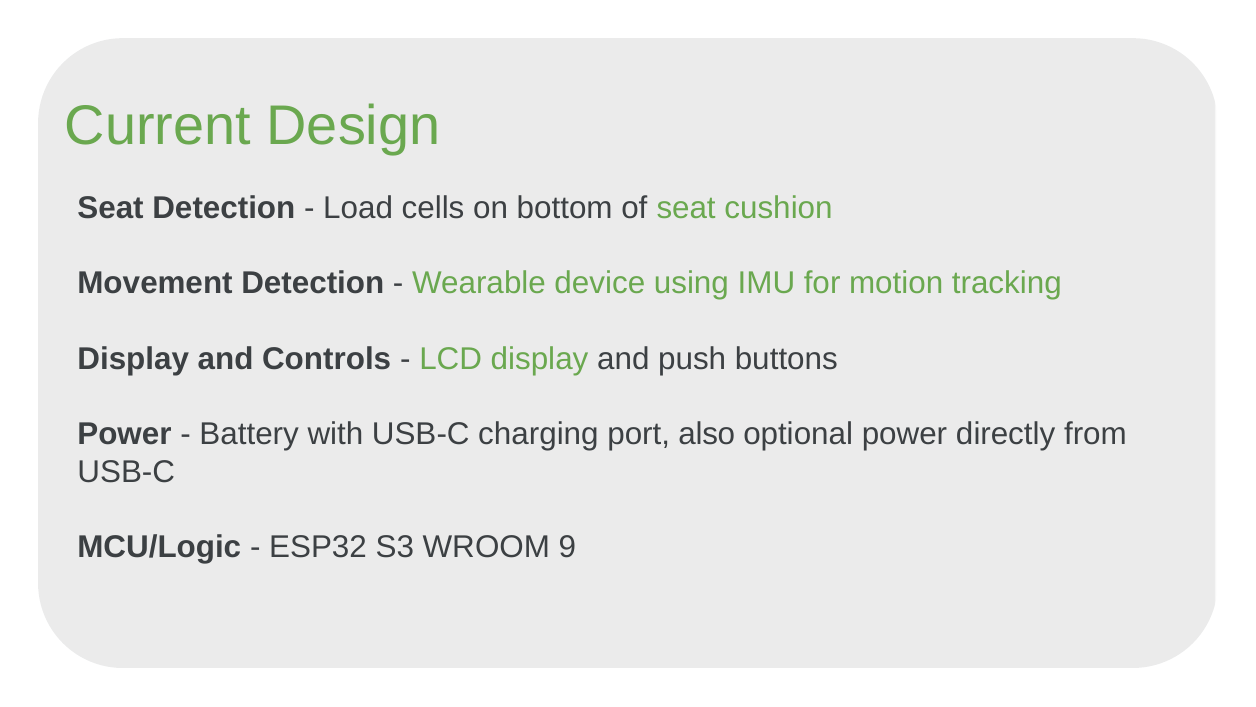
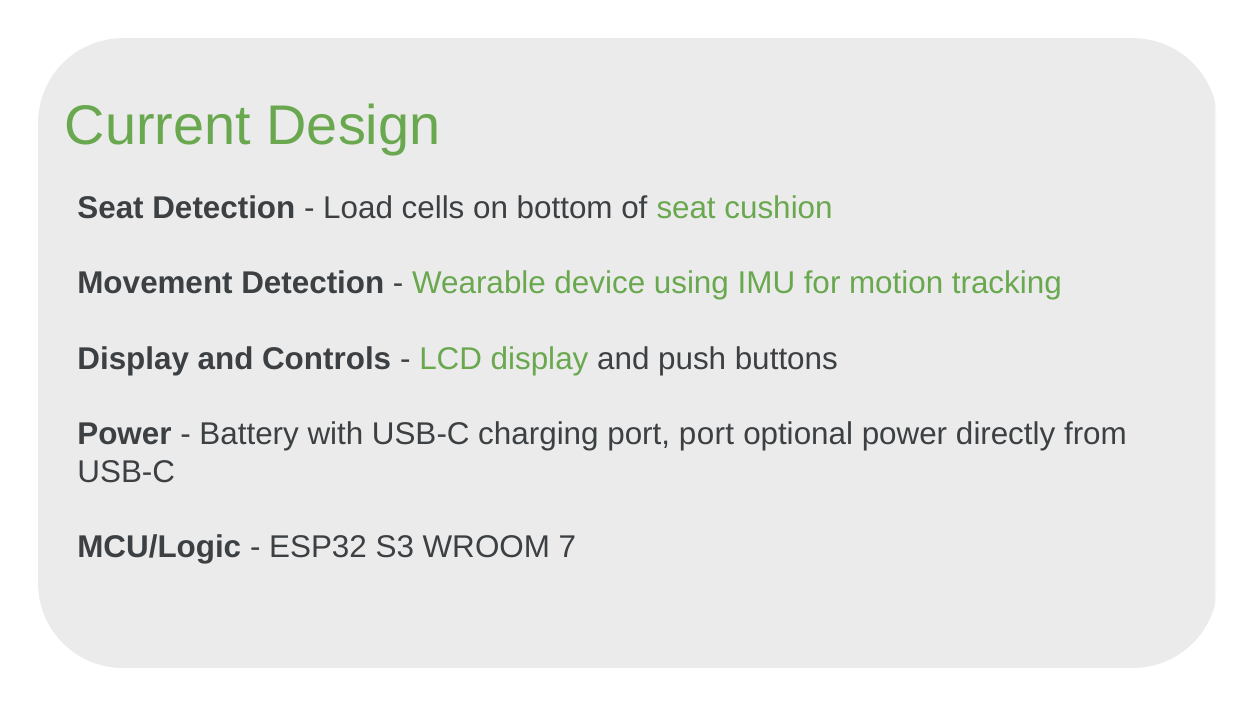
port also: also -> port (706, 434)
9: 9 -> 7 (567, 547)
